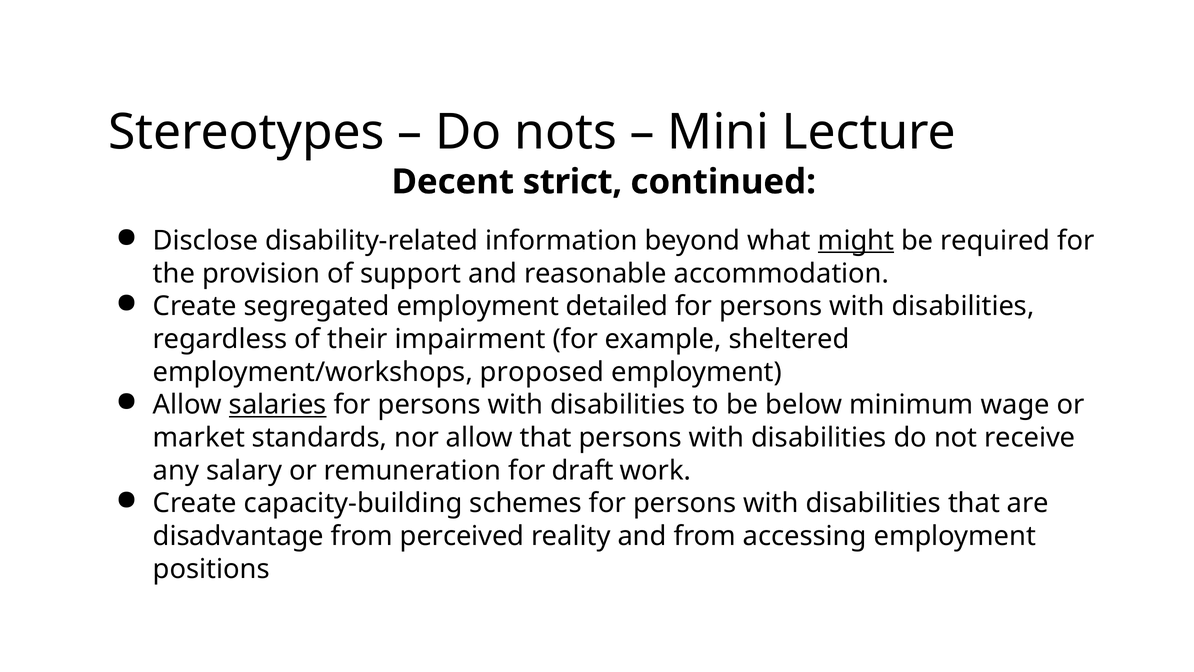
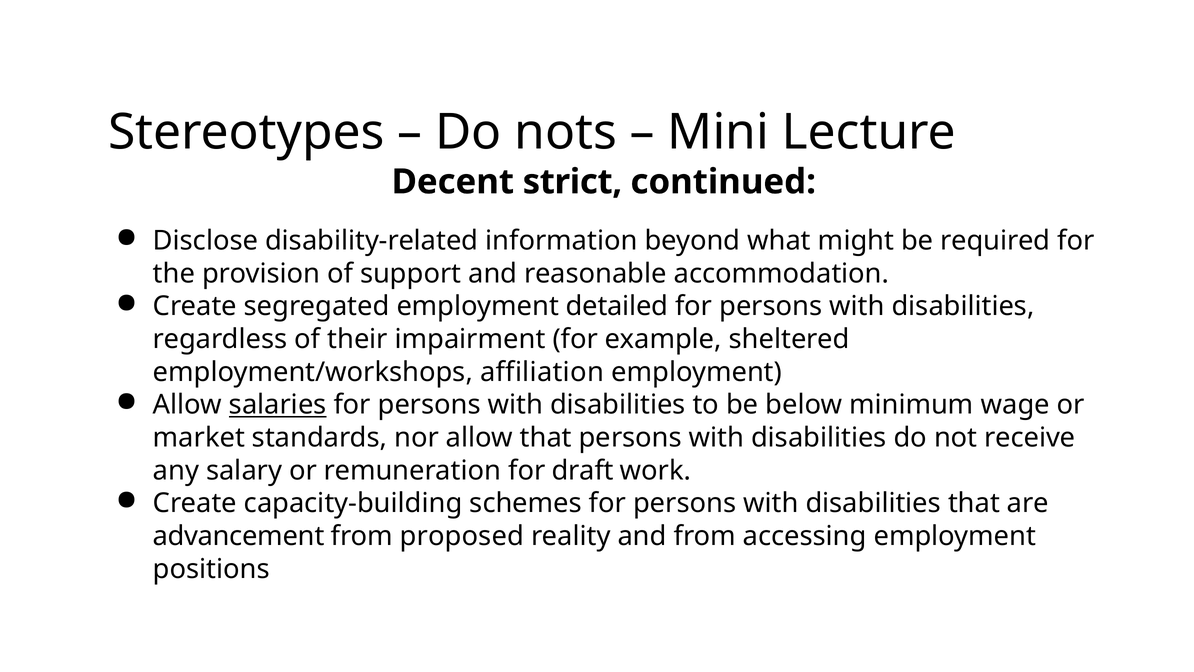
might underline: present -> none (856, 241)
proposed: proposed -> affiliation (542, 372)
disadvantage: disadvantage -> advancement (238, 536)
perceived: perceived -> proposed (462, 536)
